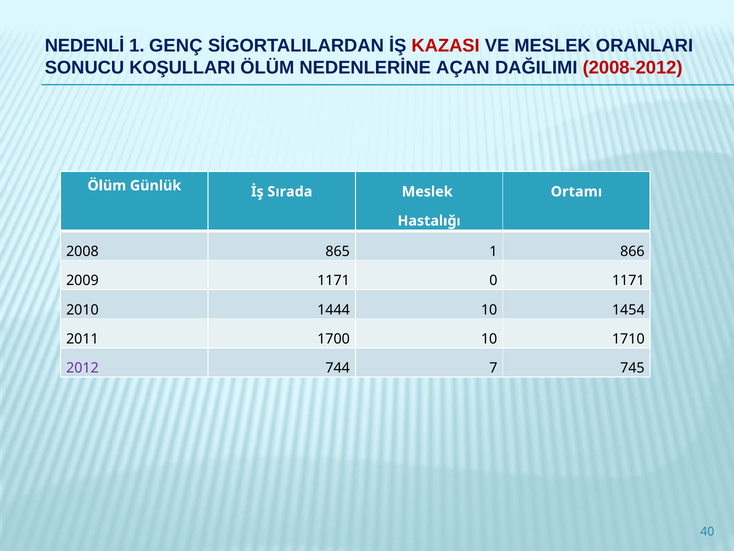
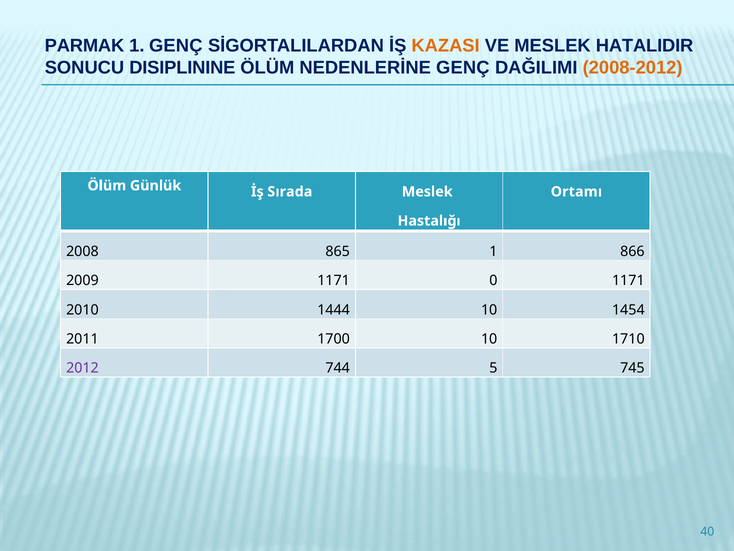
NEDENLİ: NEDENLİ -> PARMAK (85, 46)
KAZASI colour: red -> orange (446, 46)
ORANLARI: ORANLARI -> HATALIDIR (645, 46)
KOŞULLARI: KOŞULLARI -> DISIPLININE (182, 68)
NEDENLERİNE AÇAN: AÇAN -> GENÇ (463, 68)
2008-2012 colour: red -> orange (633, 68)
7: 7 -> 5 (493, 368)
